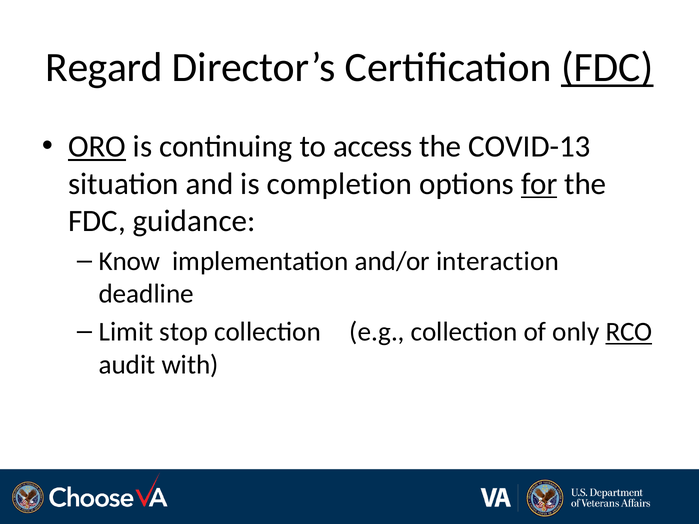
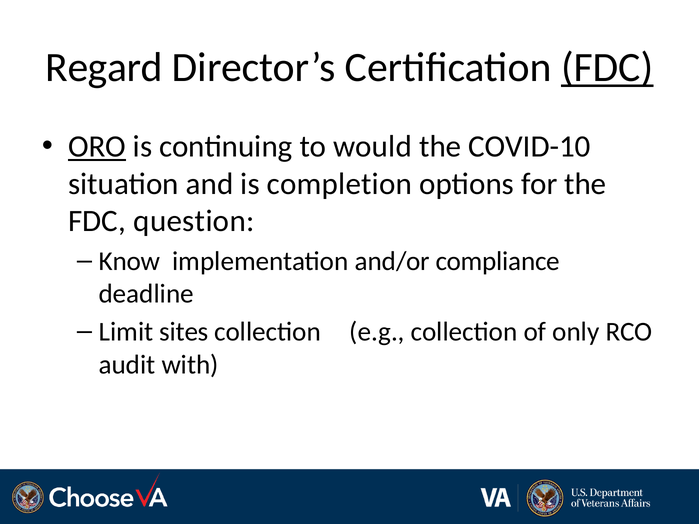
access: access -> would (373, 147)
COVID-13: COVID-13 -> COVID-10 (529, 147)
for underline: present -> none (539, 184)
guidance: guidance -> question (194, 221)
interaction: interaction -> compliance (498, 261)
stop: stop -> sites (184, 332)
RCO underline: present -> none (629, 332)
